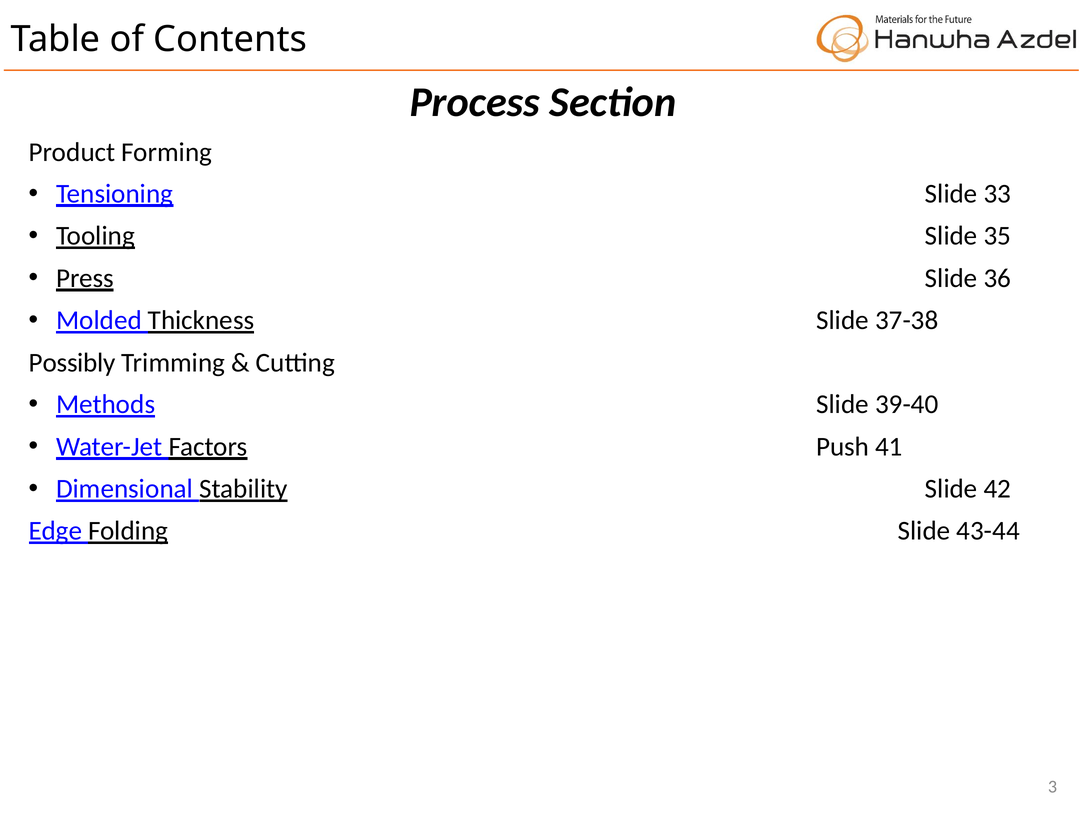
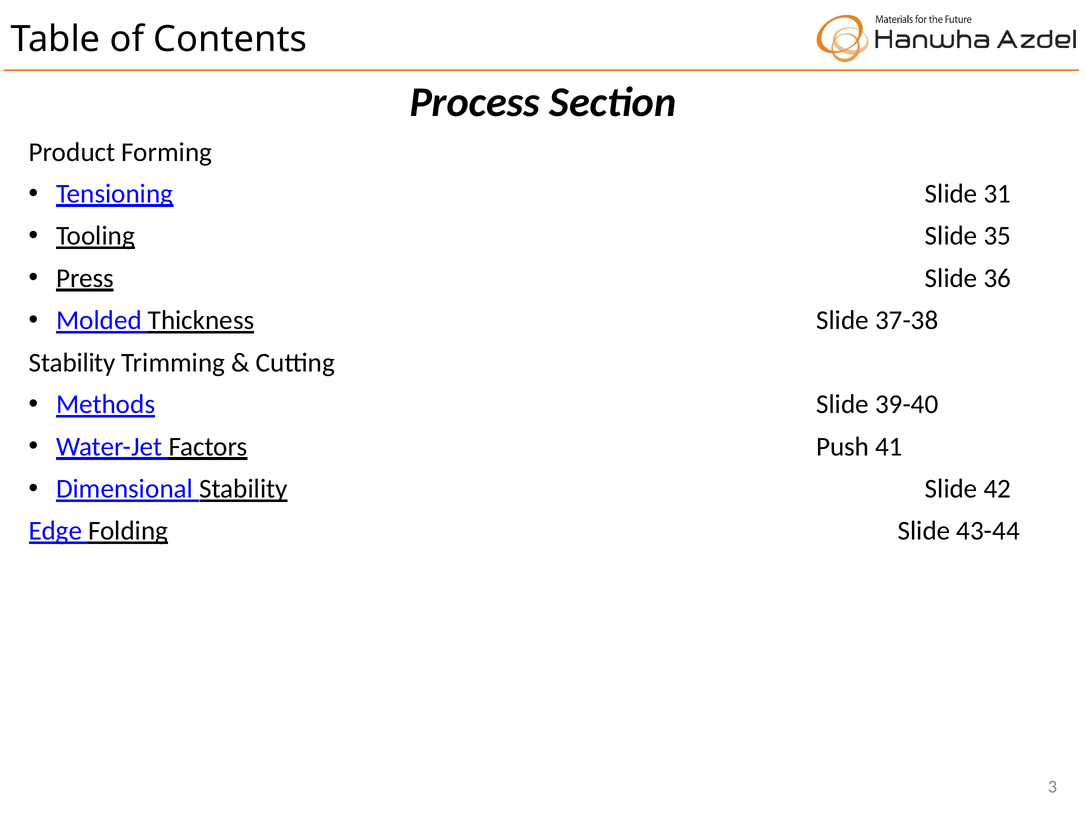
33: 33 -> 31 (997, 194)
Possibly: Possibly -> Stability (72, 362)
